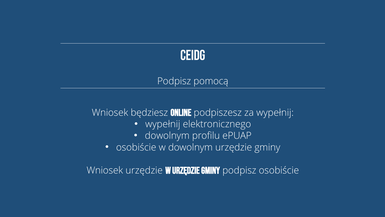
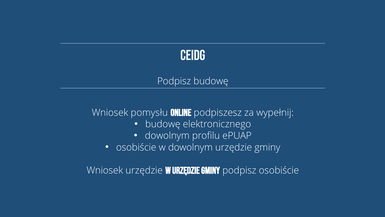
Podpisz pomocą: pomocą -> budowę (211, 81)
będziesz: będziesz -> pomysłu (149, 112)
wypełnij: wypełnij -> budowę (163, 124)
